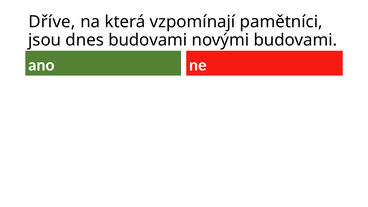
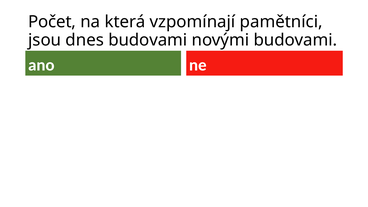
Dříve: Dříve -> Počet (52, 22)
